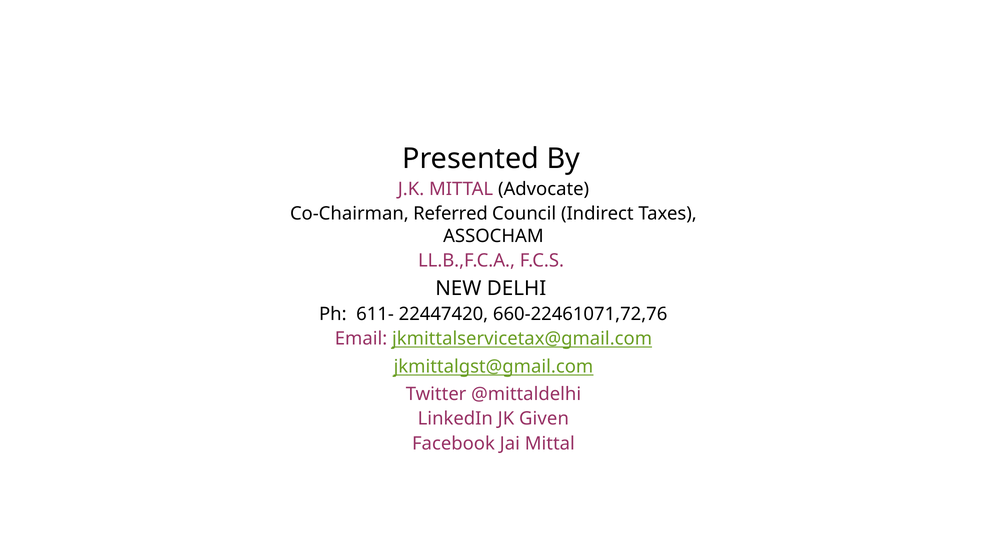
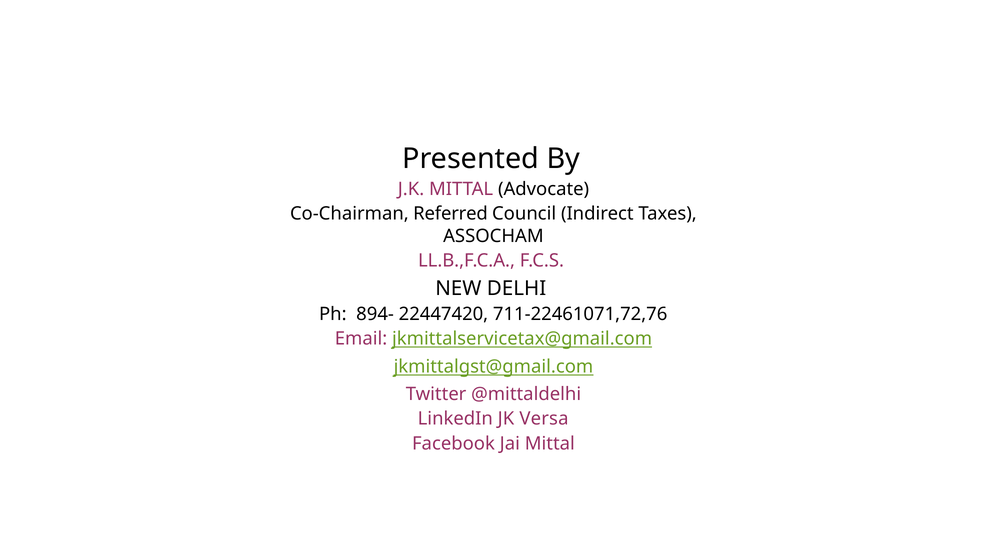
611-: 611- -> 894- (375, 314)
660-22461071,72,76: 660-22461071,72,76 -> 711-22461071,72,76 (580, 314)
Given: Given -> Versa (544, 419)
